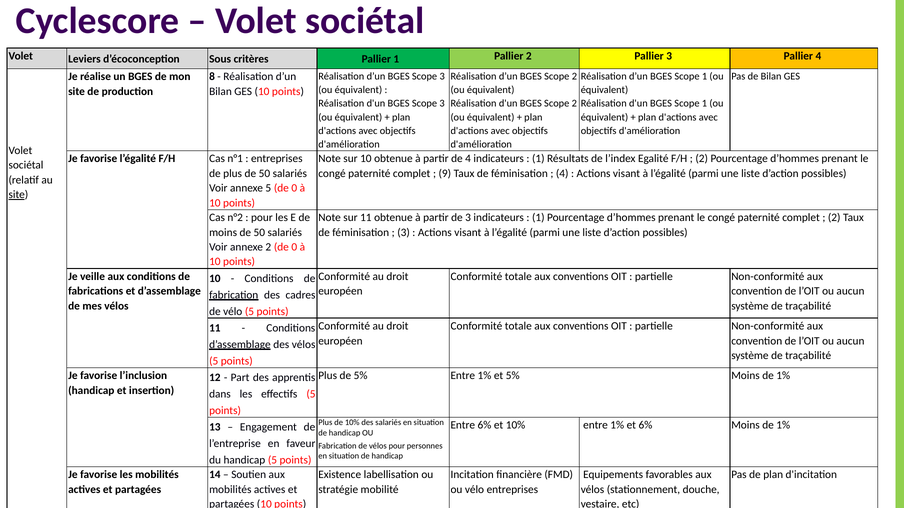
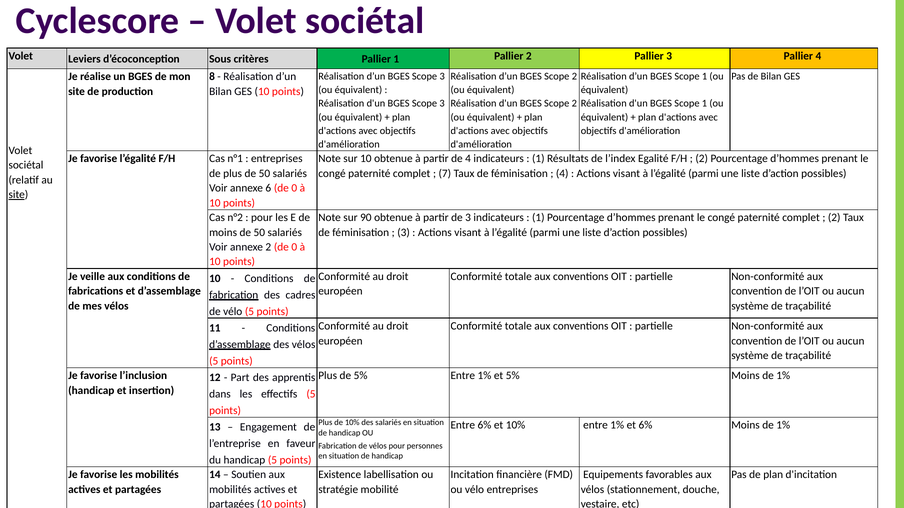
9: 9 -> 7 (445, 174)
annexe 5: 5 -> 6 (268, 188)
sur 11: 11 -> 90 (366, 218)
